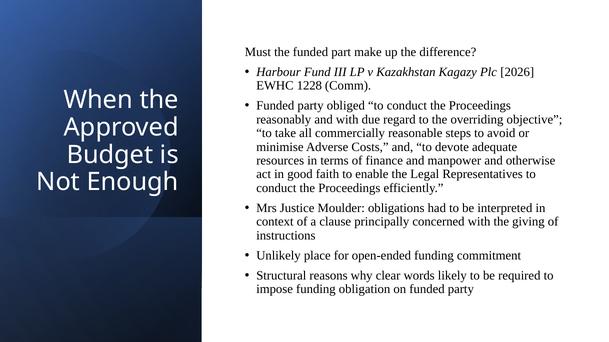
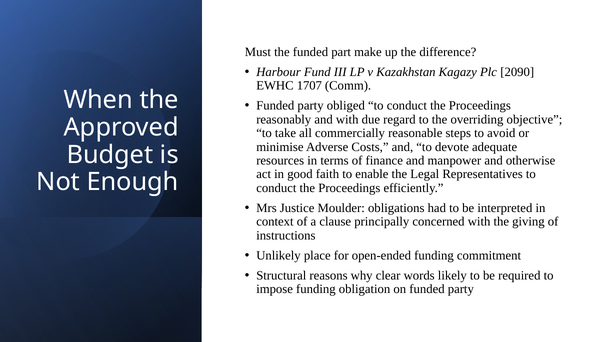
2026: 2026 -> 2090 (517, 72)
1228: 1228 -> 1707 (309, 86)
